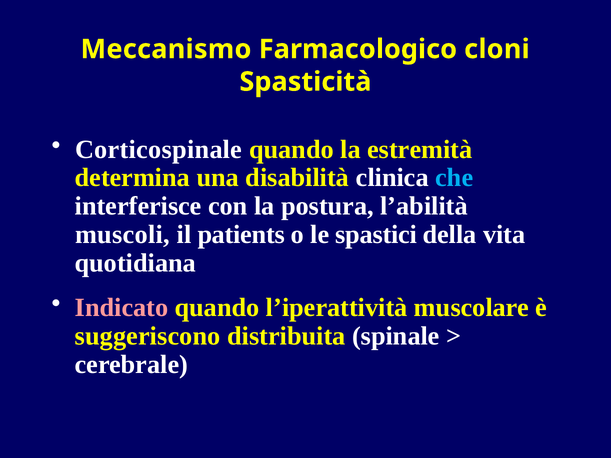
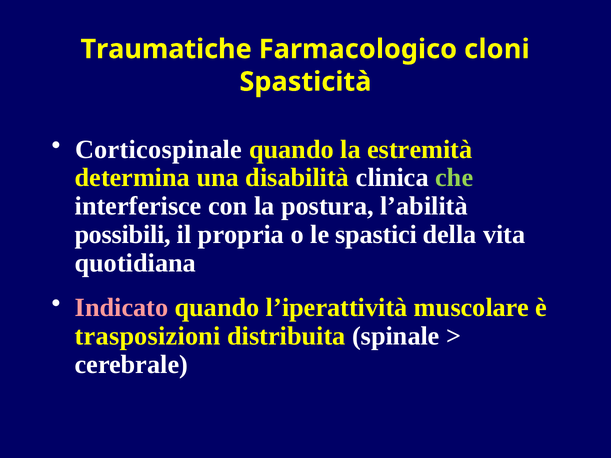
Meccanismo: Meccanismo -> Traumatiche (166, 49)
che colour: light blue -> light green (454, 178)
muscoli: muscoli -> possibili (123, 235)
patients: patients -> propria (241, 235)
suggeriscono: suggeriscono -> trasposizioni (148, 336)
